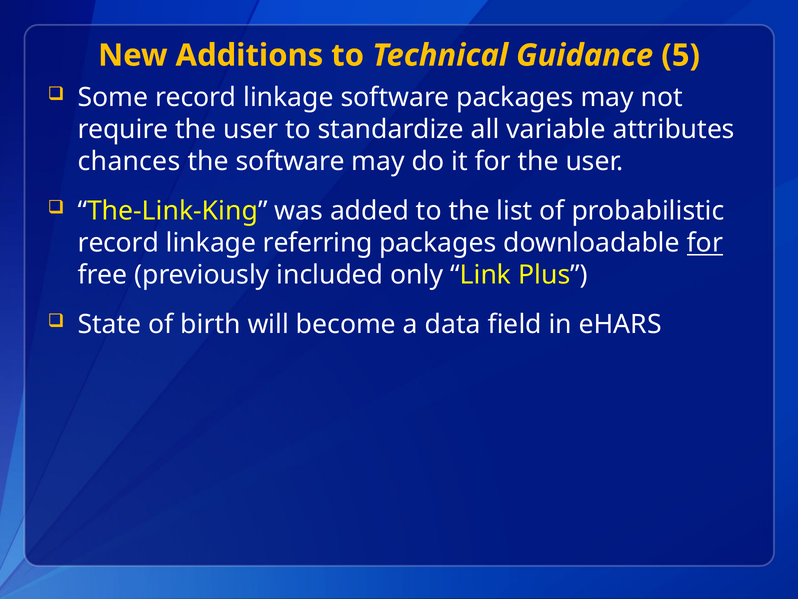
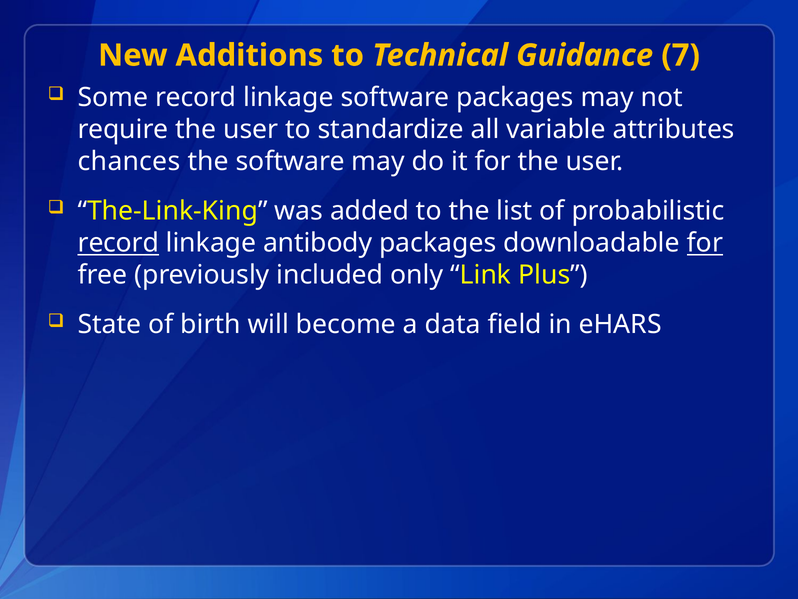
5: 5 -> 7 (681, 55)
record underline: none -> present (118, 243)
referring: referring -> antibody (318, 243)
